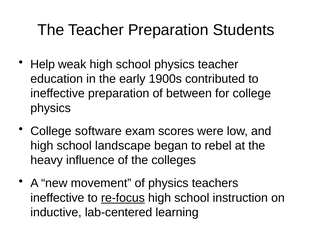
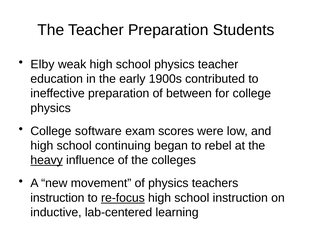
Help: Help -> Elby (42, 64)
landscape: landscape -> continuing (123, 146)
heavy underline: none -> present (47, 160)
ineffective: ineffective -> instruction (57, 198)
